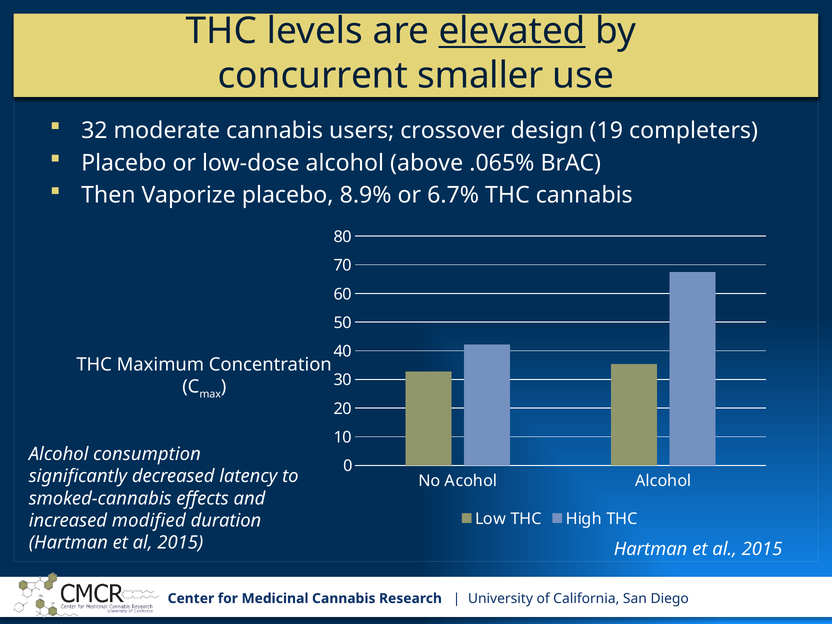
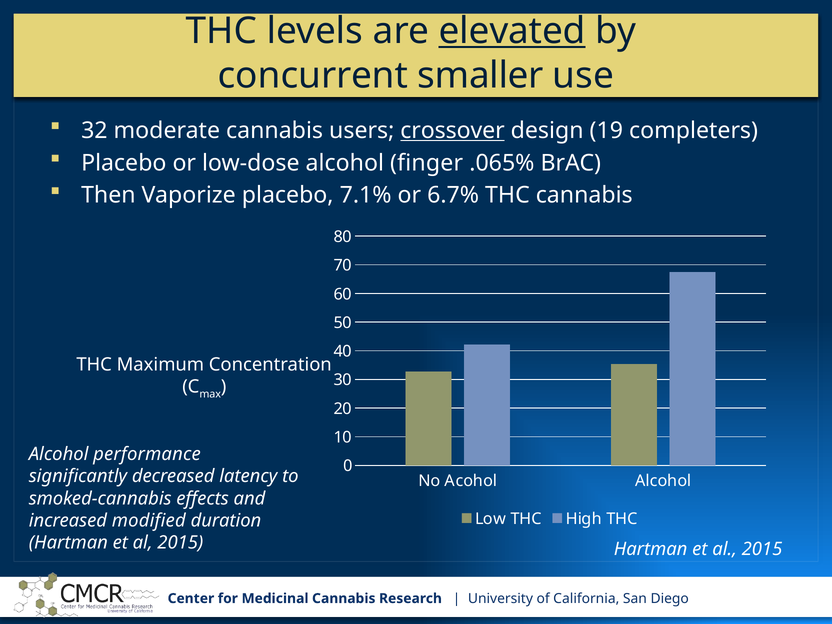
crossover underline: none -> present (453, 131)
above: above -> finger (427, 163)
8.9%: 8.9% -> 7.1% (366, 195)
consumption: consumption -> performance (147, 454)
